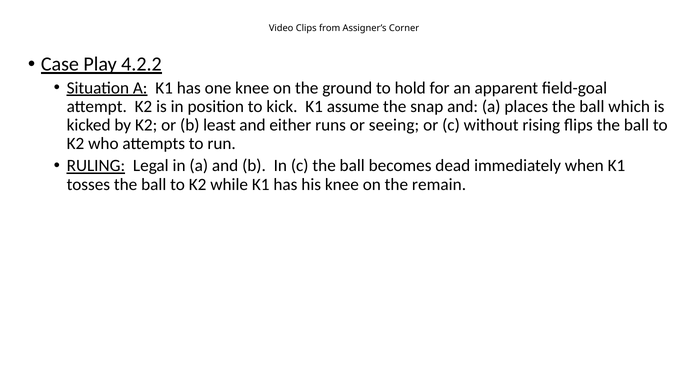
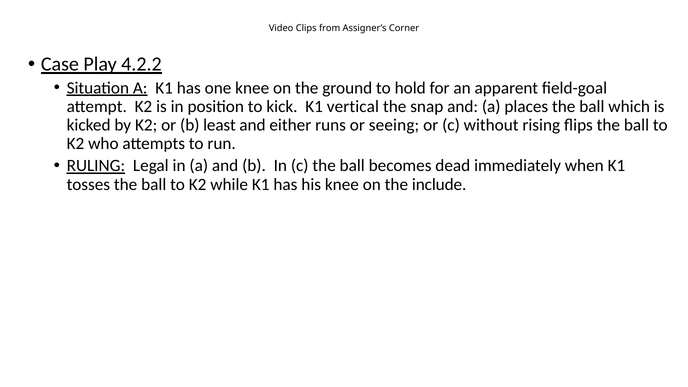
assume: assume -> vertical (353, 107)
remain: remain -> include (439, 184)
